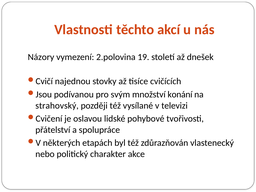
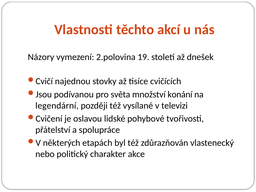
svým: svým -> světa (120, 94)
strahovský: strahovský -> legendární (57, 106)
